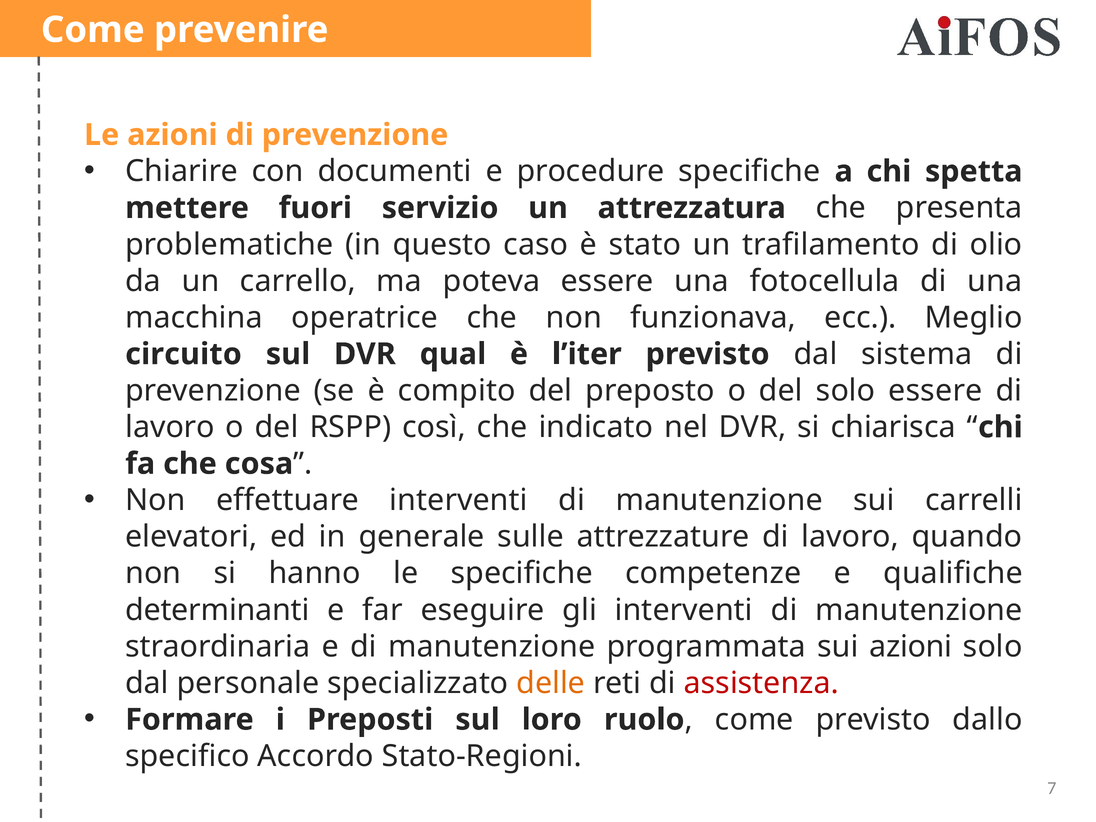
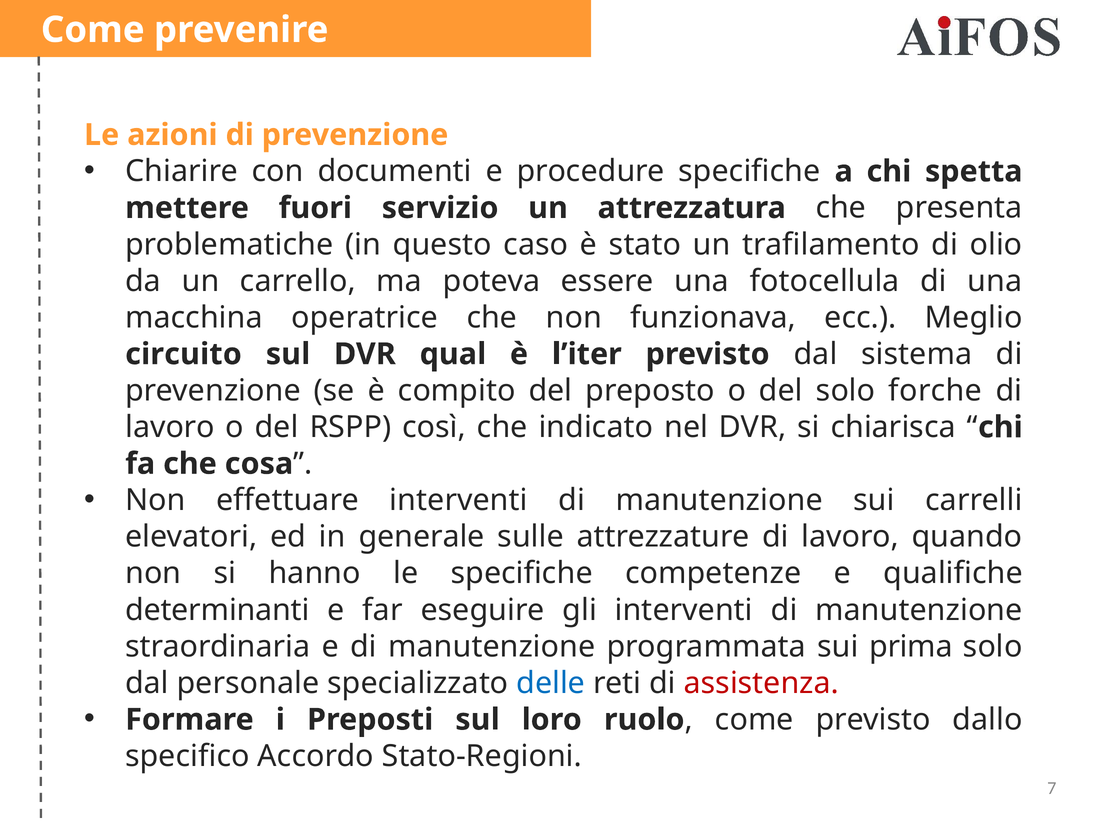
solo essere: essere -> forche (935, 391)
sui azioni: azioni -> prima (911, 647)
delle colour: orange -> blue (551, 683)
